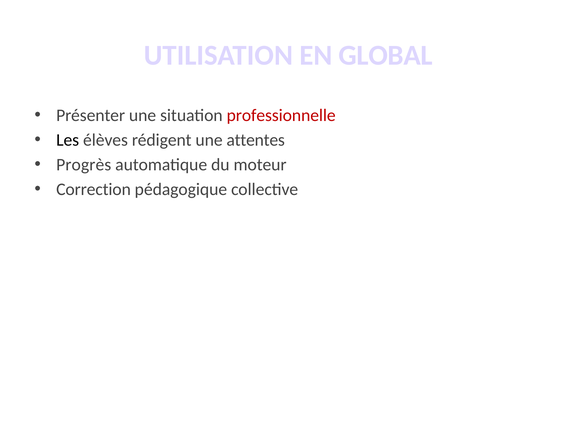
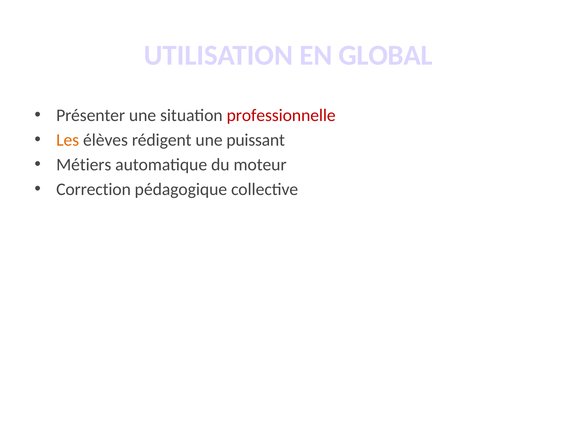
Les colour: black -> orange (68, 140)
attentes: attentes -> puissant (256, 140)
Progrès: Progrès -> Métiers (84, 165)
